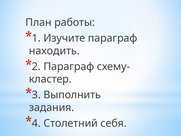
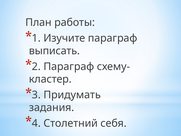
находить: находить -> выписать (54, 51)
Выполнить: Выполнить -> Придумать (72, 95)
